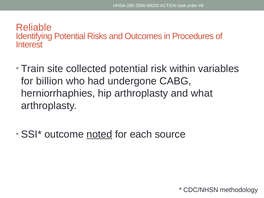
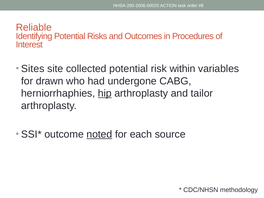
Train: Train -> Sites (33, 69)
billion: billion -> drawn (50, 81)
hip underline: none -> present (105, 93)
what: what -> tailor (202, 93)
